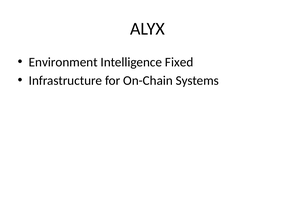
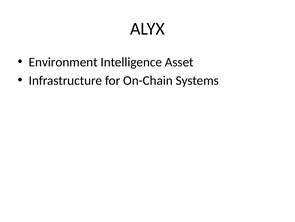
Fixed: Fixed -> Asset (179, 62)
